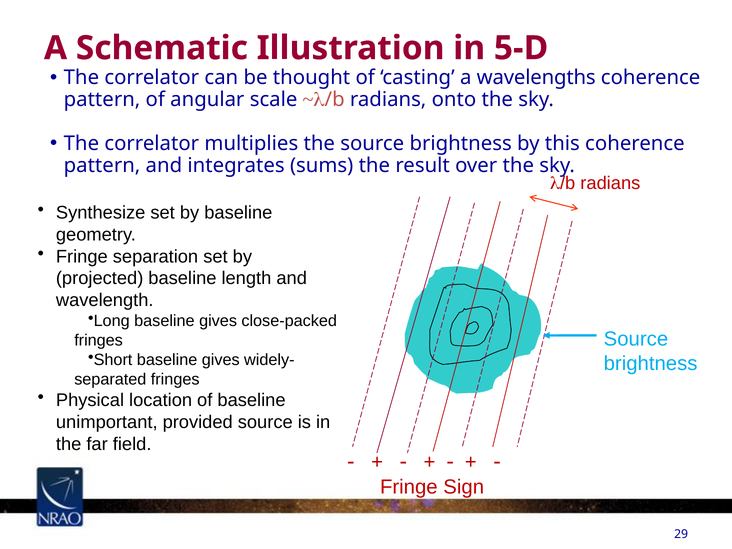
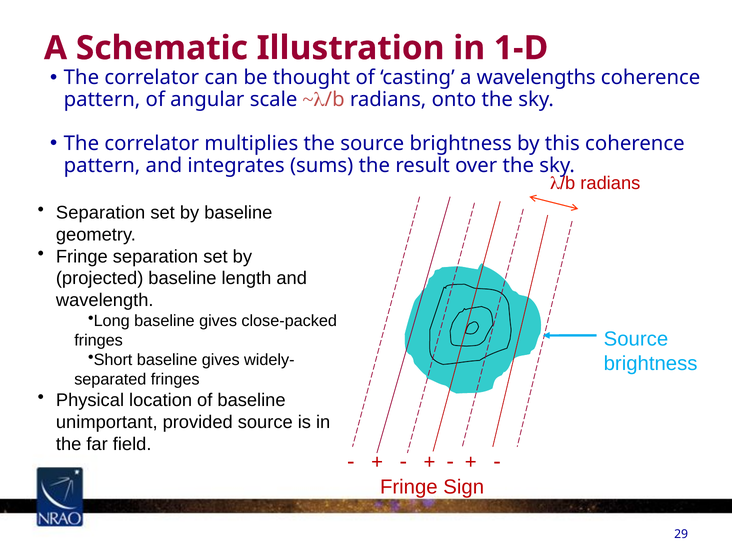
5-D: 5-D -> 1-D (521, 48)
Synthesize: Synthesize -> Separation (101, 213)
